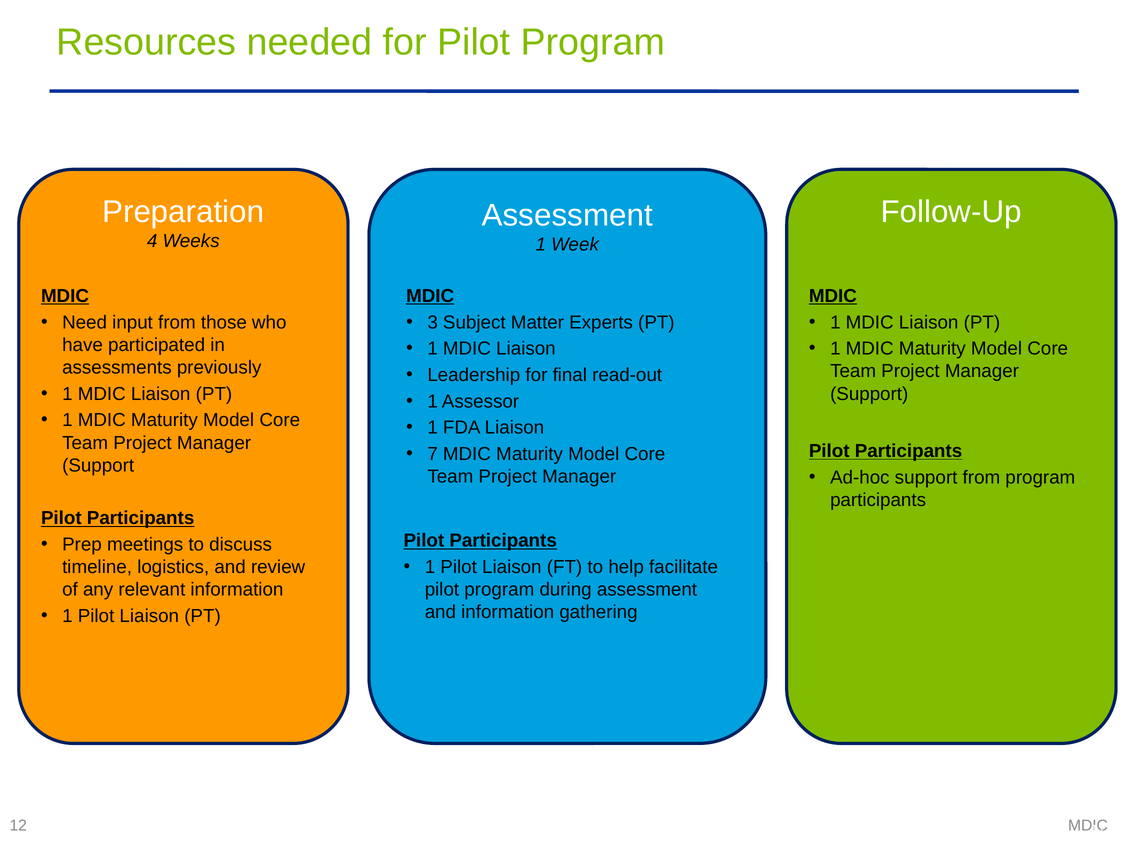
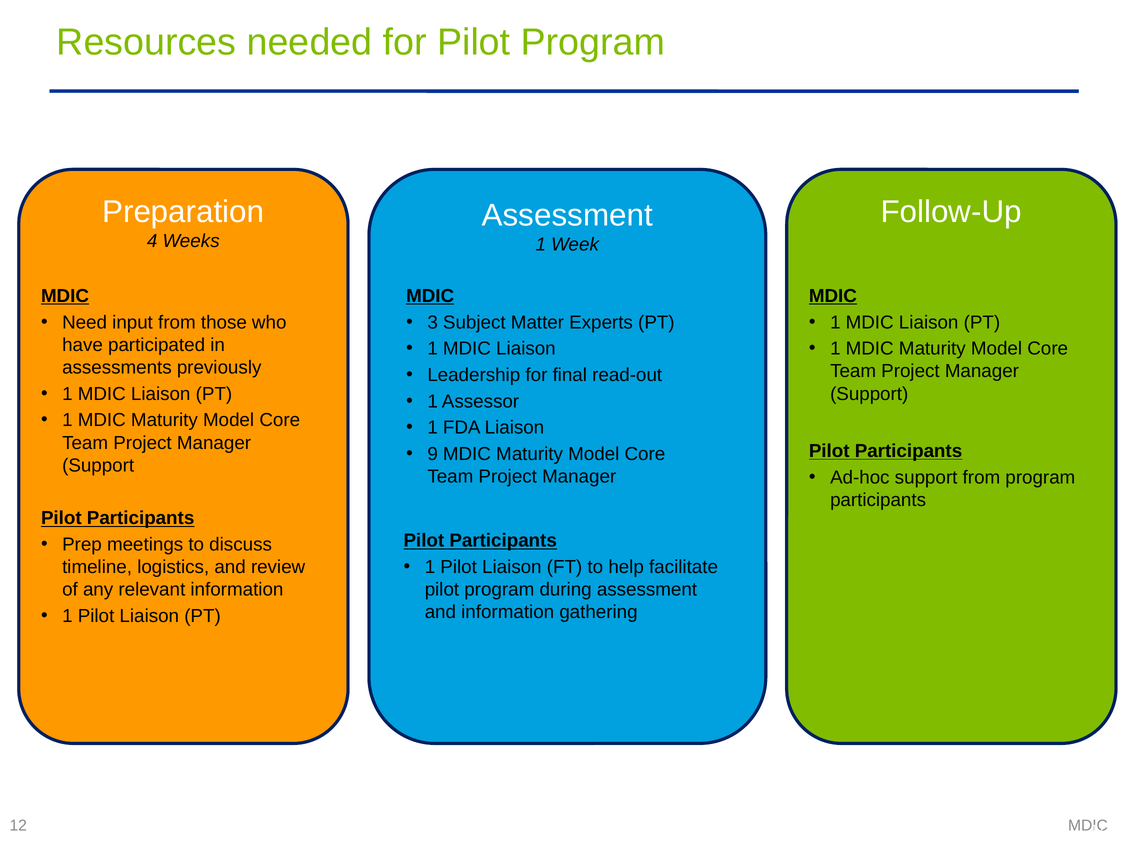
7: 7 -> 9 (433, 454)
